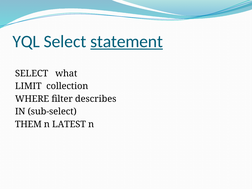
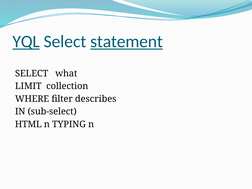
YQL underline: none -> present (26, 42)
THEM: THEM -> HTML (28, 124)
LATEST: LATEST -> TYPING (69, 124)
